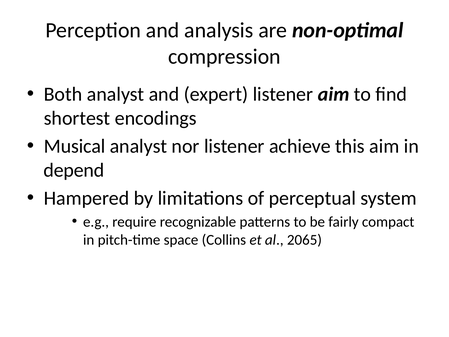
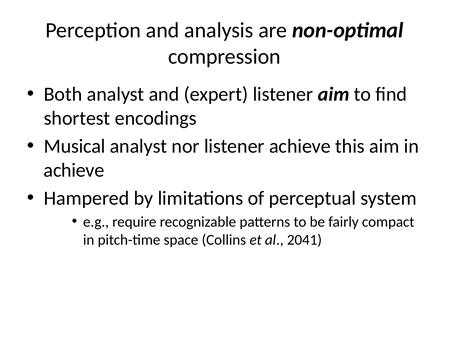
depend: depend -> achieve (74, 170)
2065: 2065 -> 2041 (304, 240)
